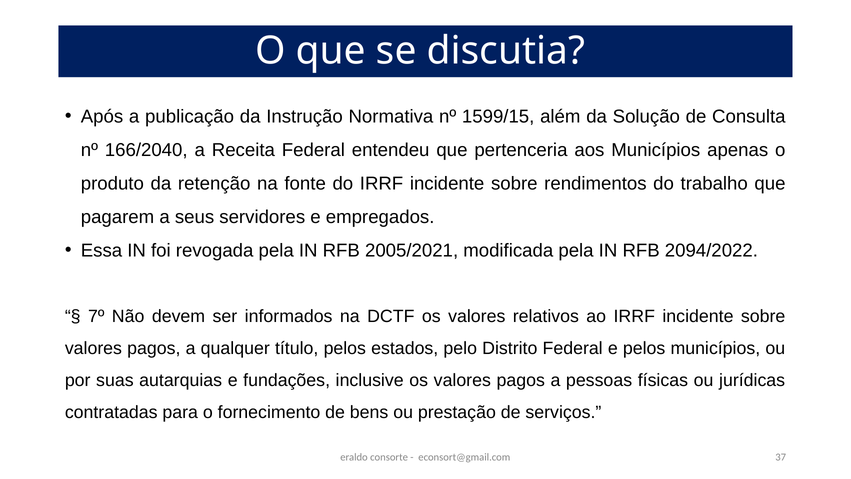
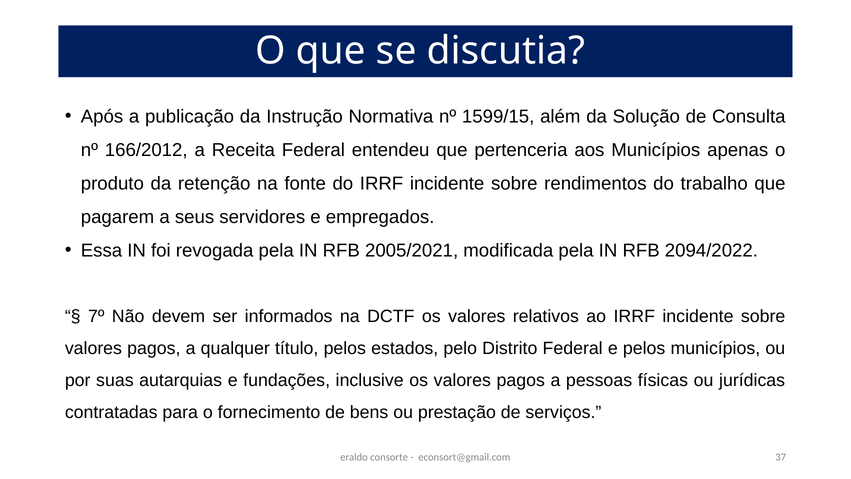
166/2040: 166/2040 -> 166/2012 (146, 150)
